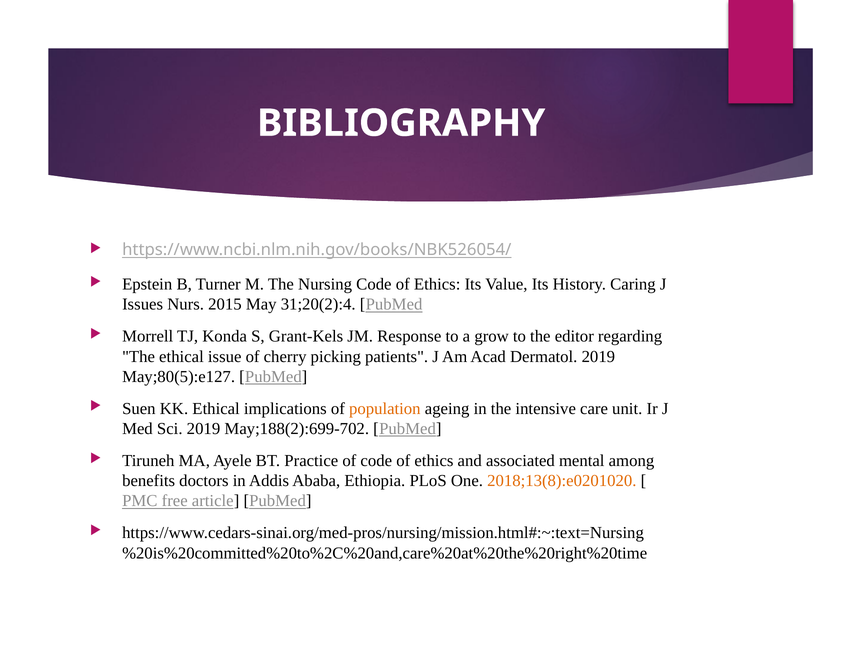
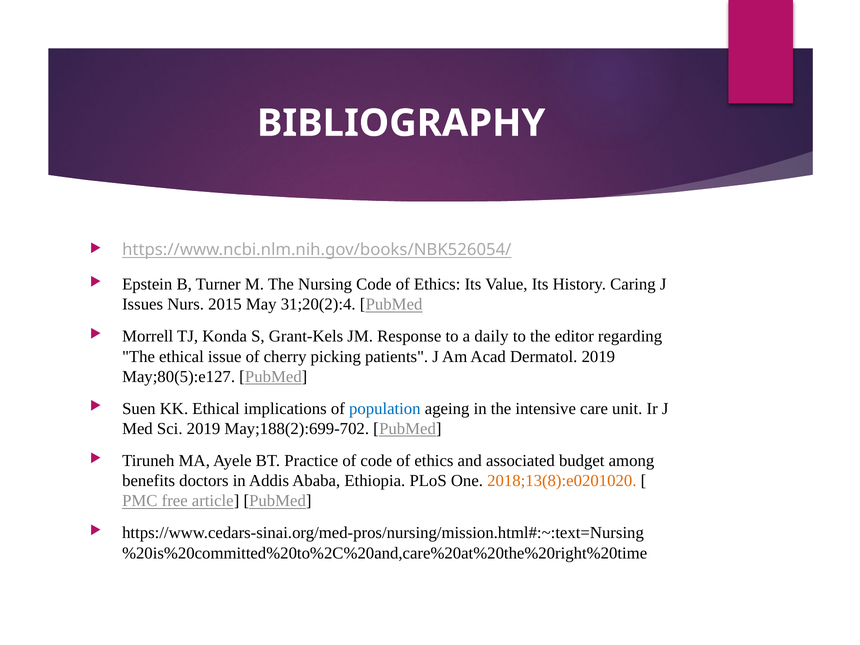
grow: grow -> daily (491, 336)
population colour: orange -> blue (385, 409)
mental: mental -> budget (582, 461)
